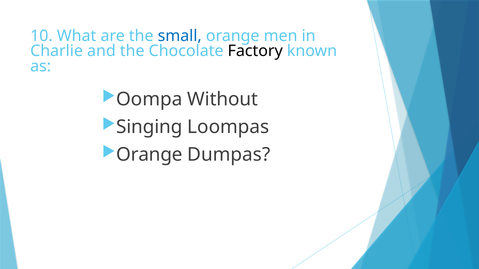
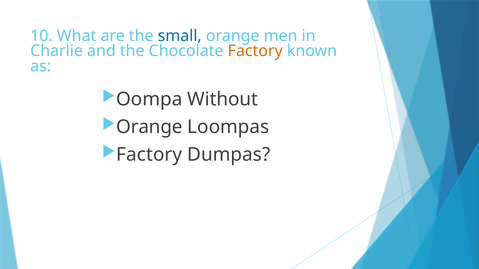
Factory colour: black -> orange (255, 51)
Singing: Singing -> Orange (149, 127)
Orange: Orange -> Factory (149, 155)
